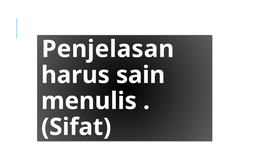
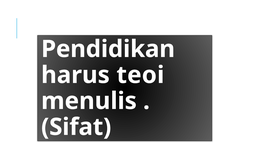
Penjelasan: Penjelasan -> Pendidikan (108, 49)
sain: sain -> teoi (140, 75)
